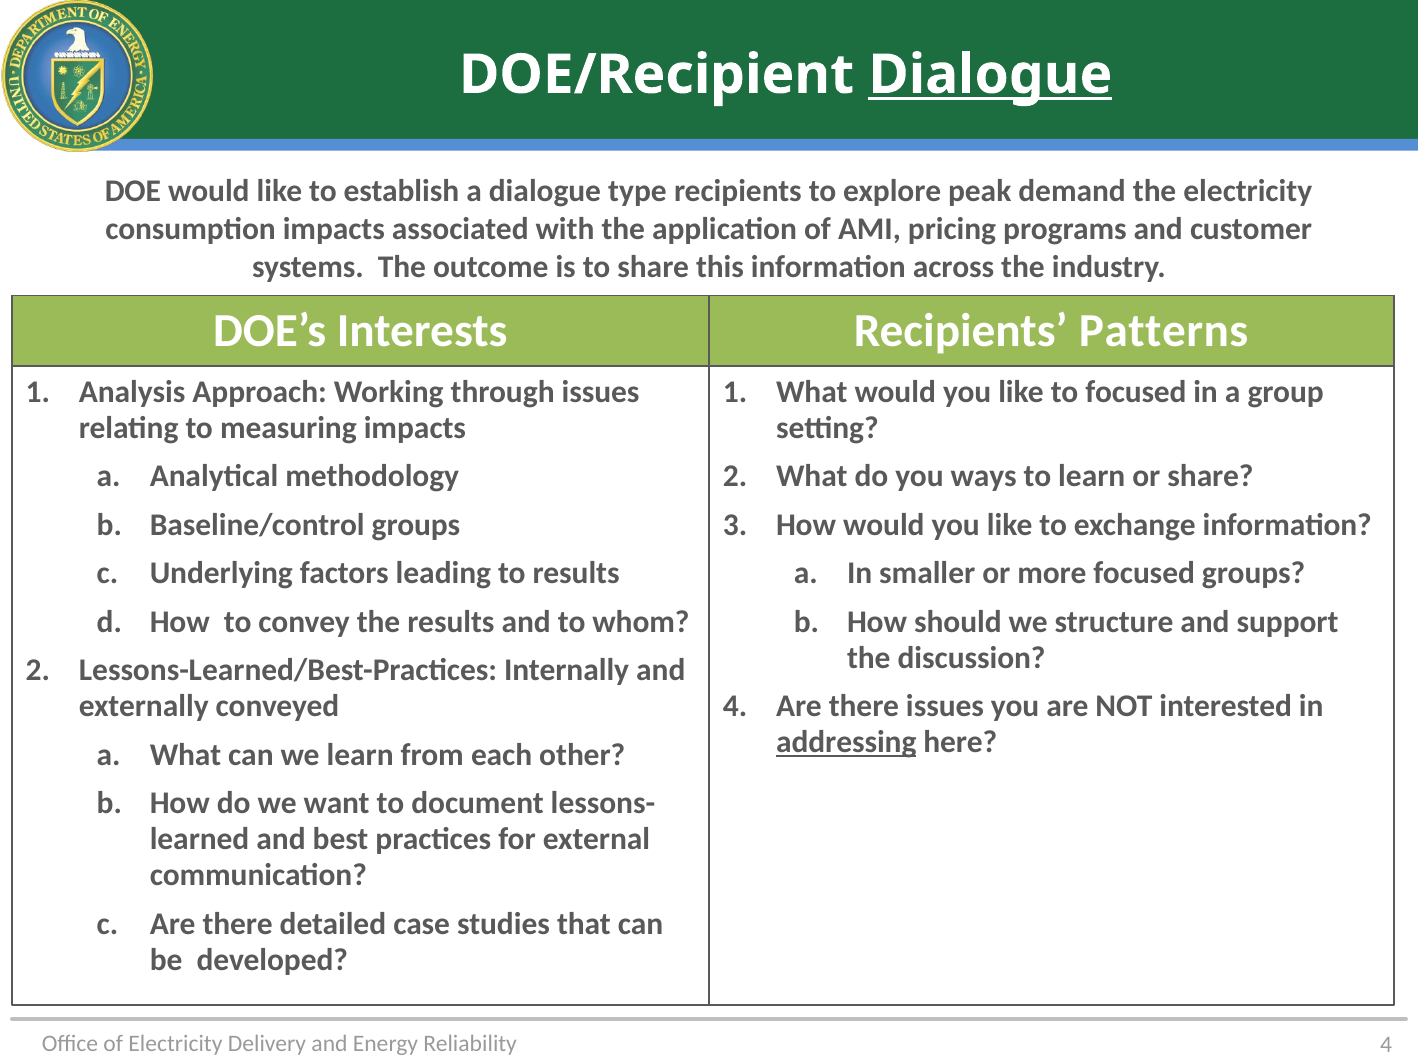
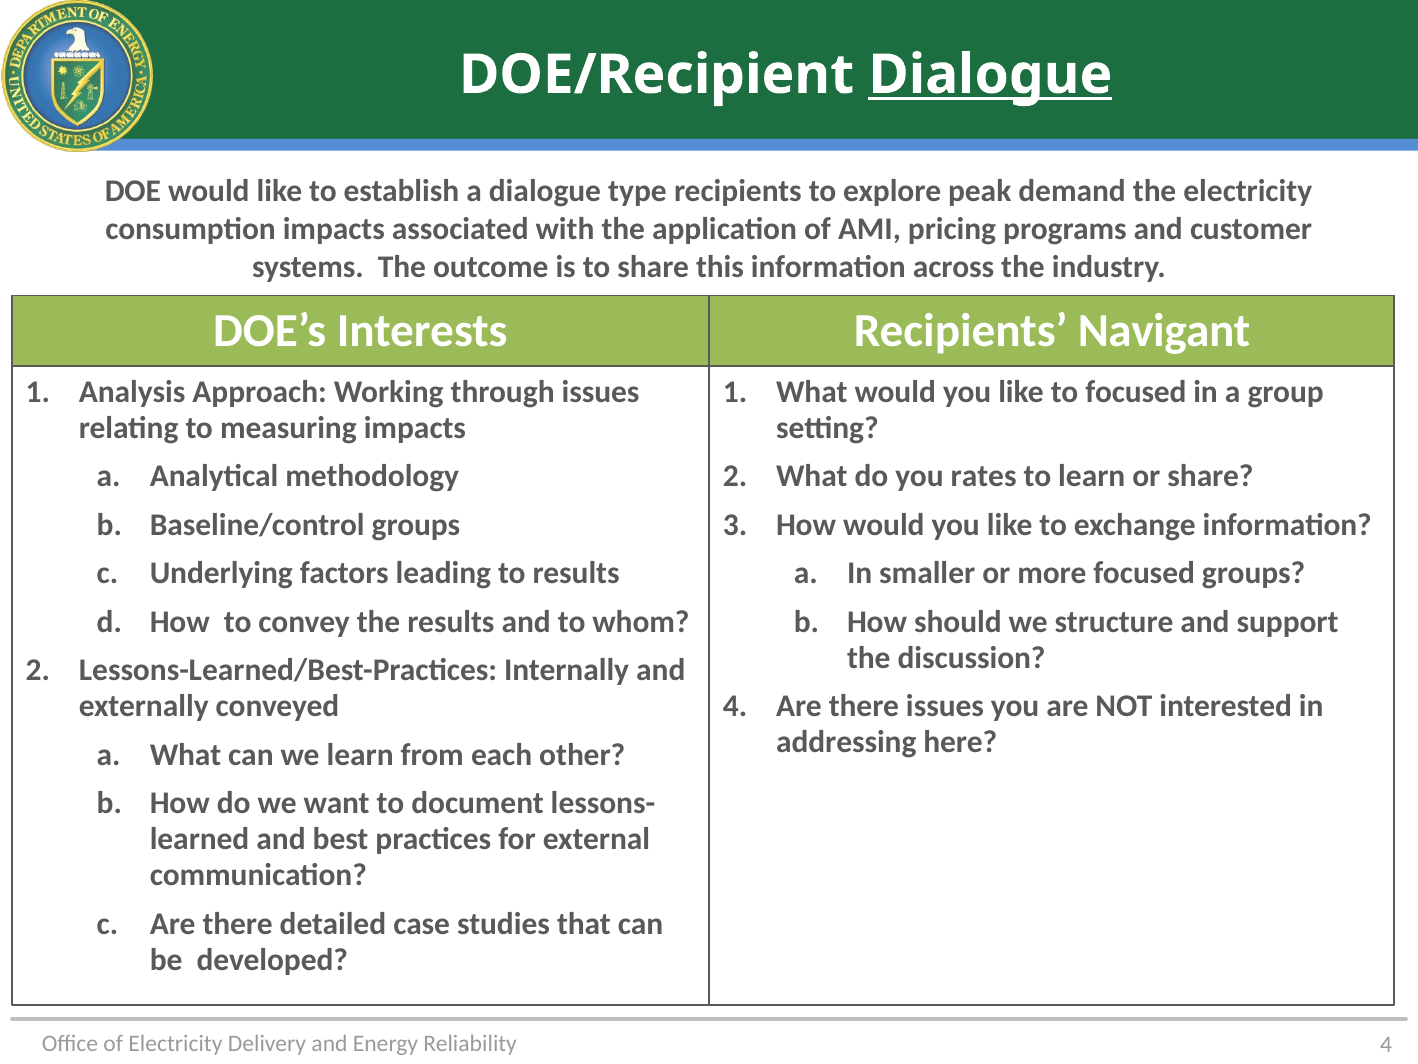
Patterns: Patterns -> Navigant (1164, 331)
ways: ways -> rates (984, 476)
addressing underline: present -> none (846, 742)
